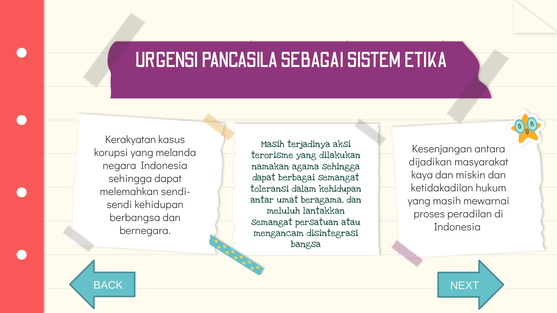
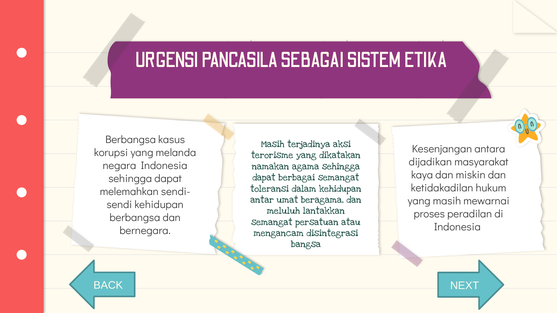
Kerakyatan: Kerakyatan -> Berbangsa (131, 140)
dilakukan: dilakukan -> dikatakan (340, 155)
